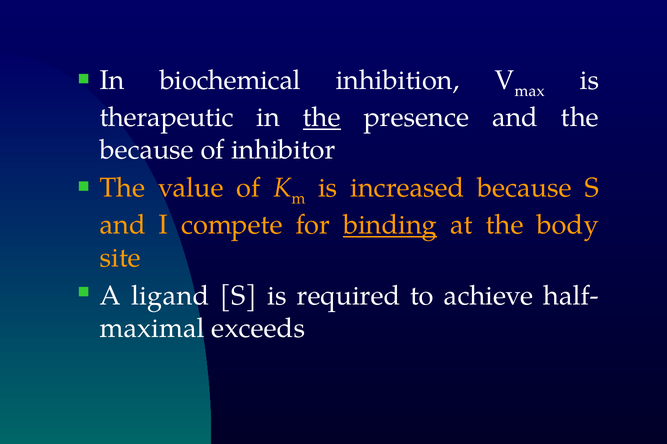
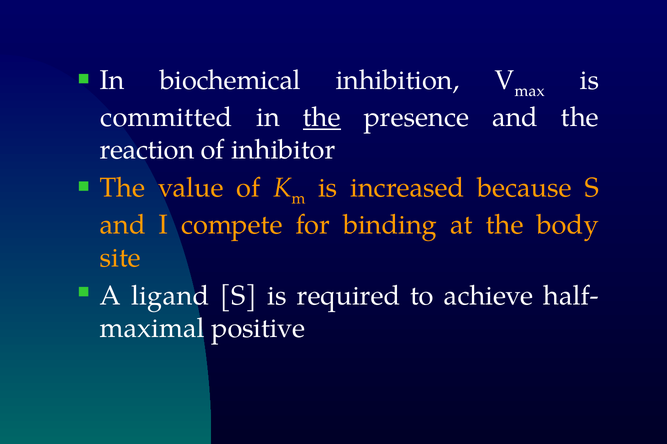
therapeutic: therapeutic -> committed (166, 118)
because: because -> reaction (147, 150)
binding underline: present -> none (390, 225)
exceeds: exceeds -> positive (258, 329)
